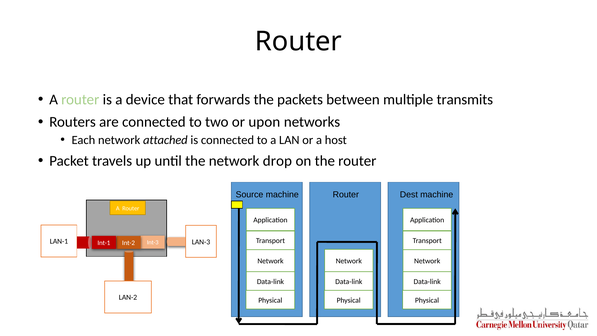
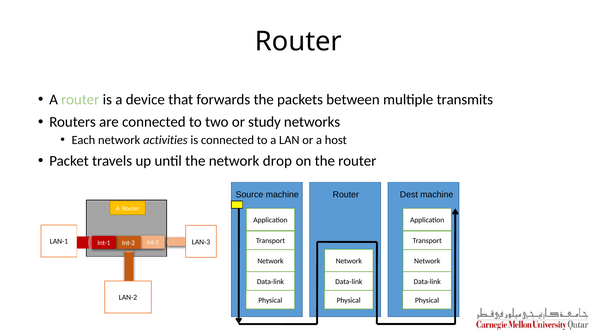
upon: upon -> study (264, 122)
attached: attached -> activities (165, 140)
